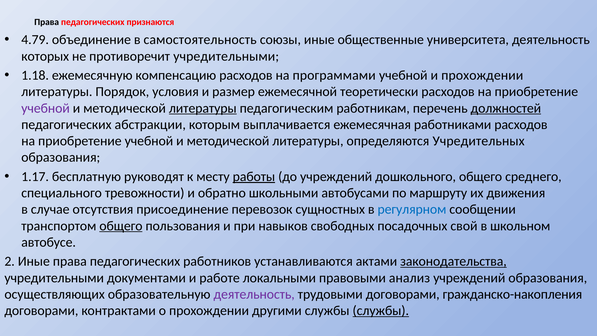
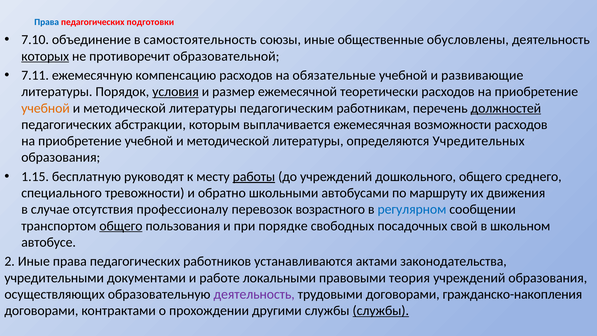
Права colour: black -> blue (47, 22)
признаются: признаются -> подготовки (150, 22)
4.79: 4.79 -> 7.10 (35, 40)
университета: университета -> обусловлены (468, 40)
которых underline: none -> present (45, 56)
противоречит учредительными: учредительными -> образовательной (226, 56)
1.18: 1.18 -> 7.11 (35, 75)
программами: программами -> обязательные (334, 75)
и прохождении: прохождении -> развивающие (482, 75)
условия underline: none -> present (176, 92)
учебной colour: purple -> orange (46, 108)
литературы underline: present -> none (203, 108)
работниками: работниками -> возможности (453, 125)
1.17: 1.17 -> 1.15 (35, 177)
присоединение: присоединение -> профессионалу (182, 209)
сущностных: сущностных -> возрастного (330, 209)
навыков: навыков -> порядке (283, 226)
законодательства underline: present -> none (453, 261)
анализ: анализ -> теория (409, 278)
